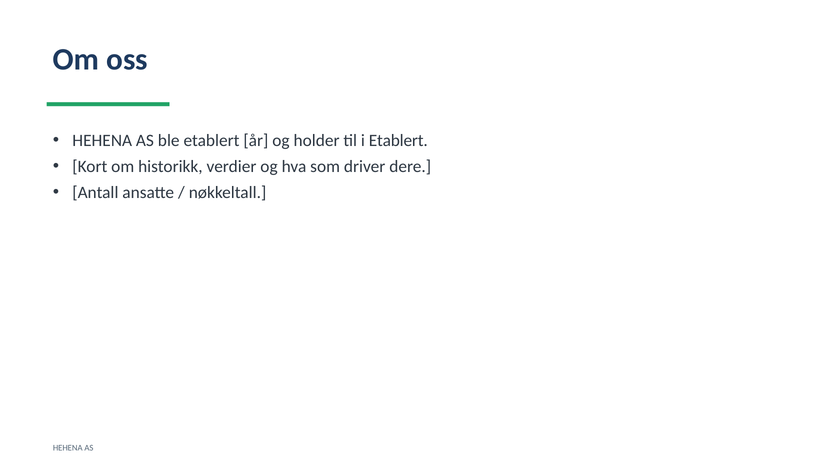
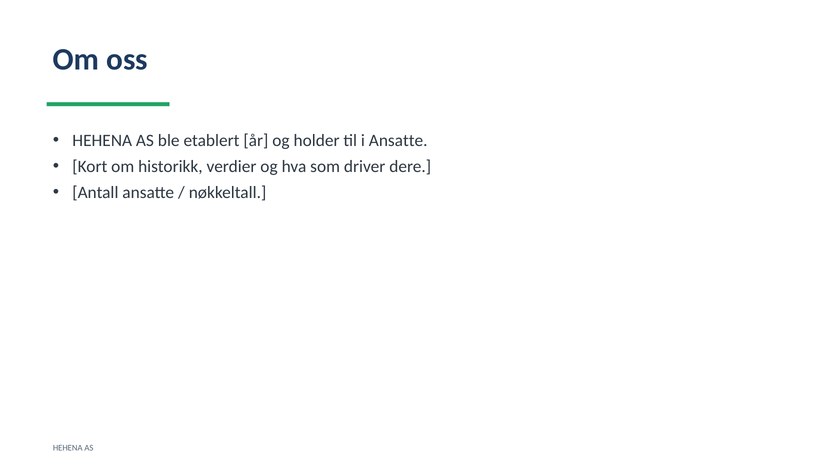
i Etablert: Etablert -> Ansatte (398, 141)
